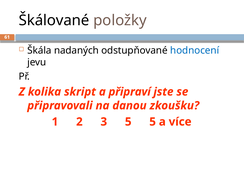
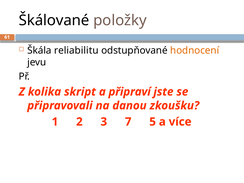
nadaných: nadaných -> reliabilitu (76, 50)
hodnocení colour: blue -> orange (195, 50)
3 5: 5 -> 7 (128, 122)
